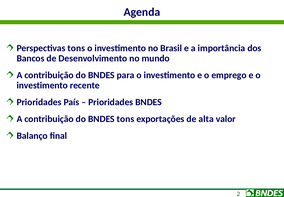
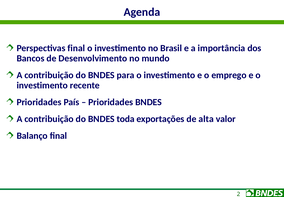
Perspectivas tons: tons -> final (76, 48)
BNDES tons: tons -> toda (126, 119)
